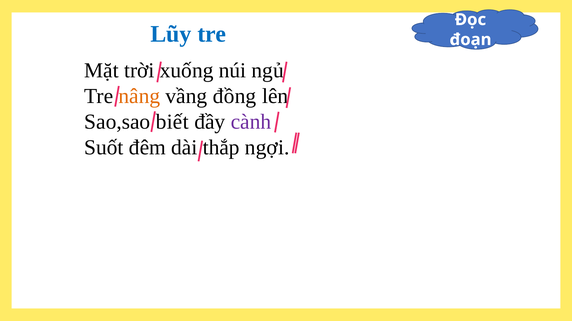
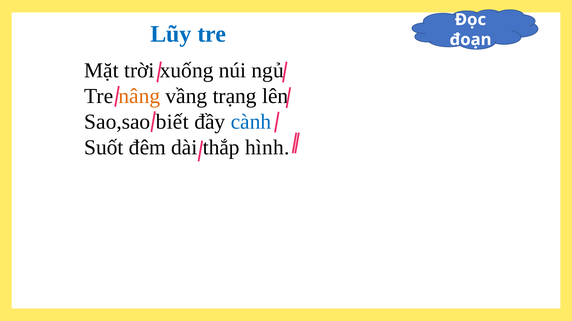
đồng: đồng -> trạng (235, 96)
cành colour: purple -> blue (251, 122)
ngợi: ngợi -> hình (267, 148)
